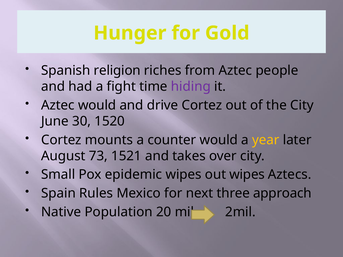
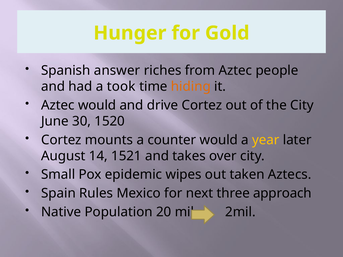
religion: religion -> answer (117, 71)
fight: fight -> took (121, 87)
hiding colour: purple -> orange (191, 87)
73: 73 -> 14 (98, 156)
out wipes: wipes -> taken (247, 175)
